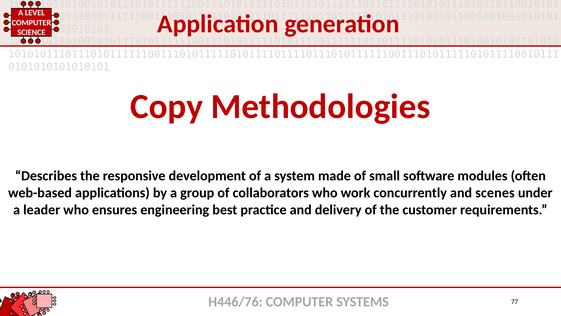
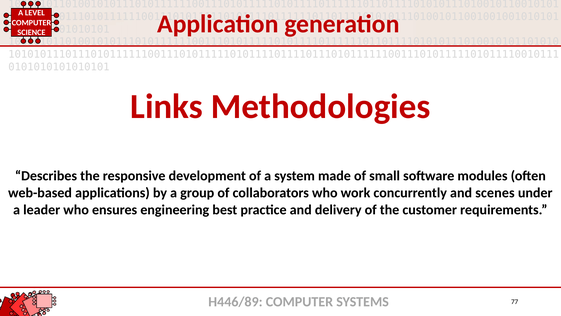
Copy: Copy -> Links (167, 106)
H446/76: H446/76 -> H446/89 (235, 301)
